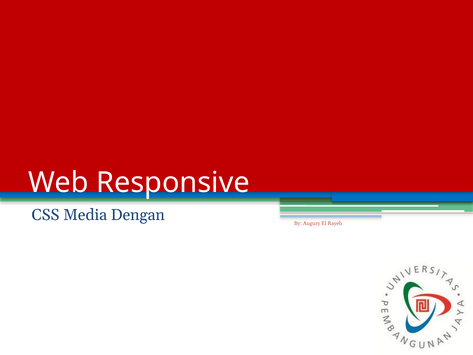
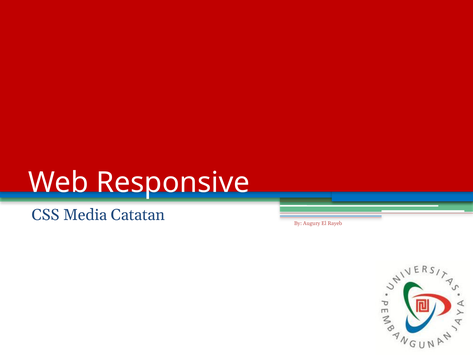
Dengan: Dengan -> Catatan (138, 215)
